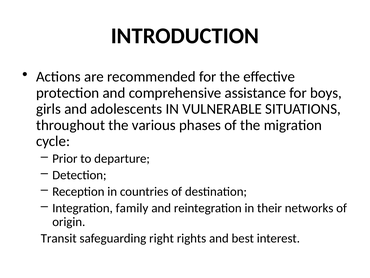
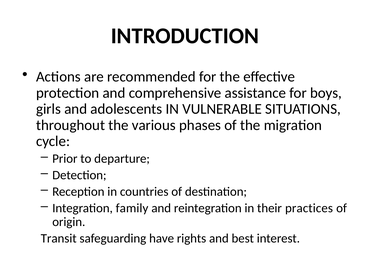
networks: networks -> practices (309, 208)
right: right -> have (162, 238)
